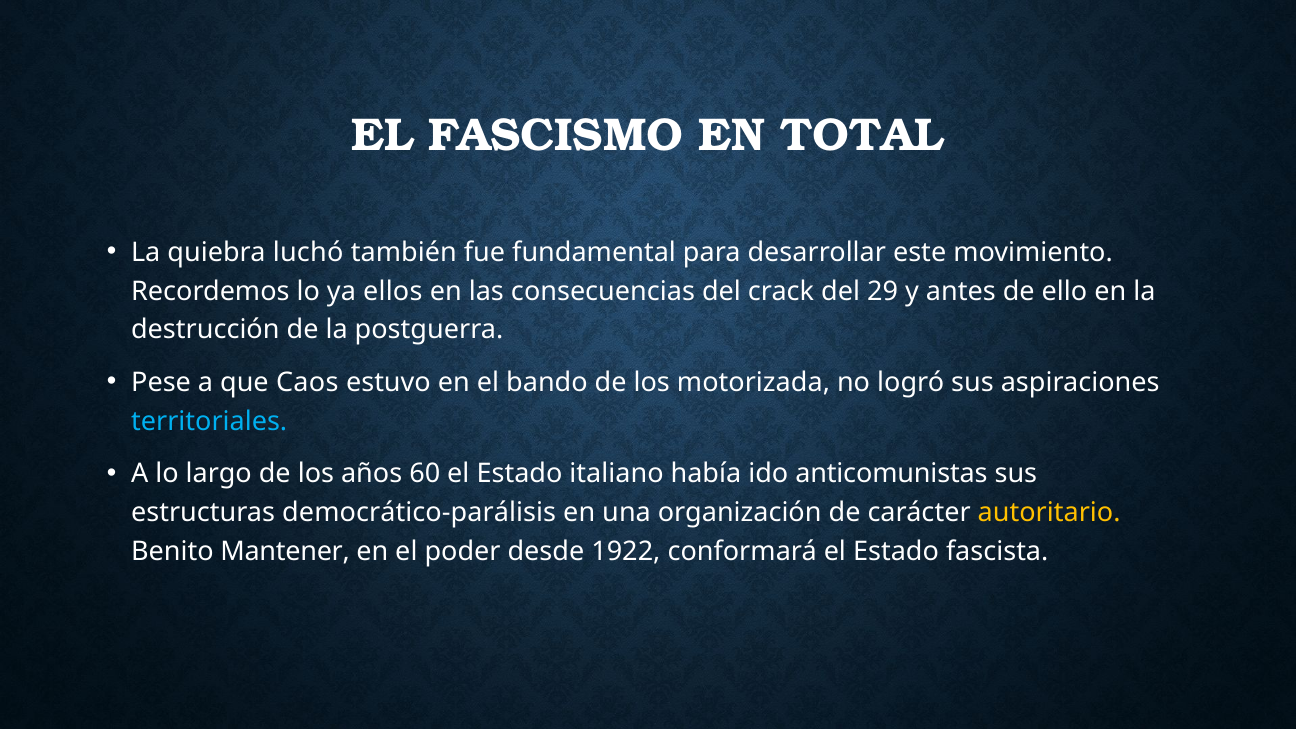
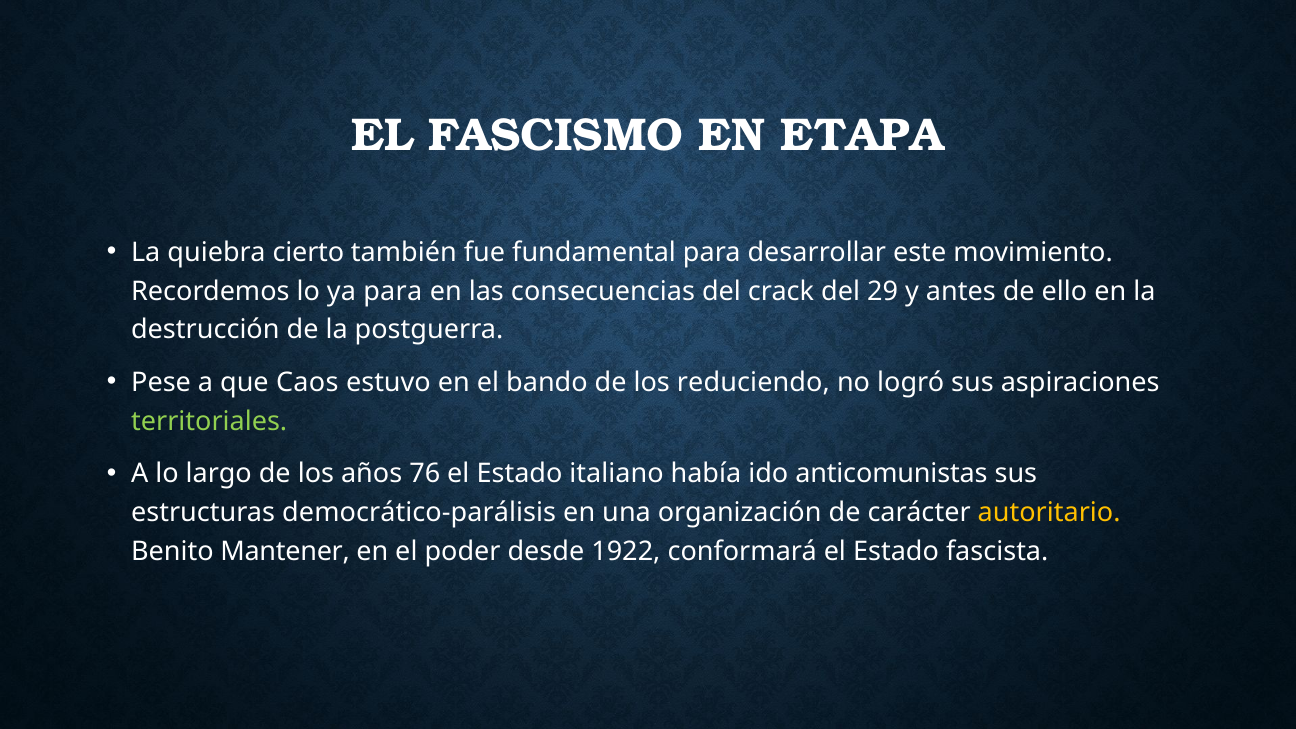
TOTAL: TOTAL -> ETAPA (862, 135)
luchó: luchó -> cierto (308, 252)
ya ellos: ellos -> para (393, 291)
motorizada: motorizada -> reduciendo (753, 382)
territoriales colour: light blue -> light green (209, 421)
60: 60 -> 76 (425, 474)
